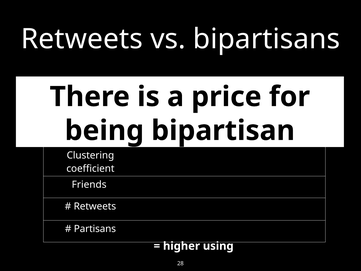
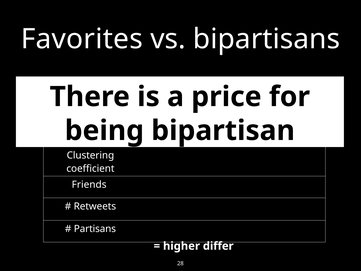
Retweets: Retweets -> Favorites (82, 39)
using: using -> differ (218, 246)
